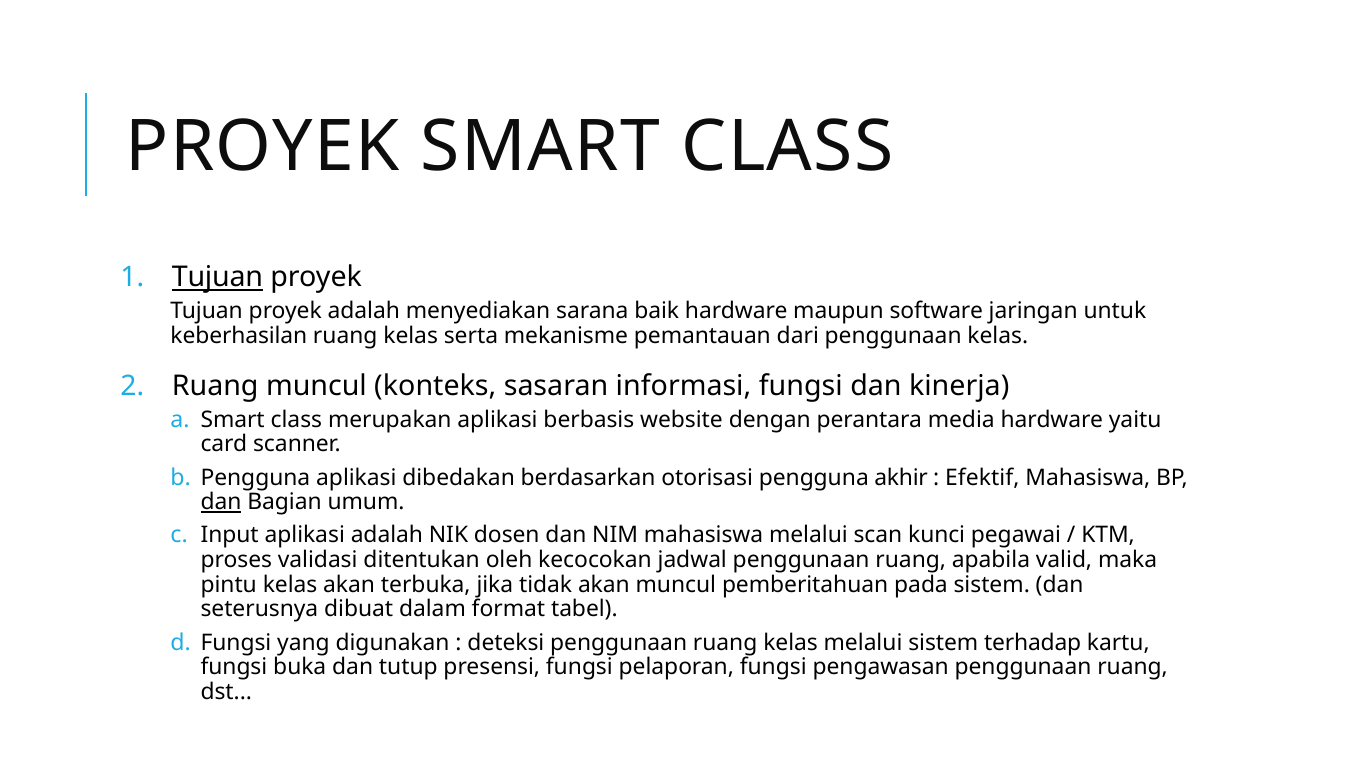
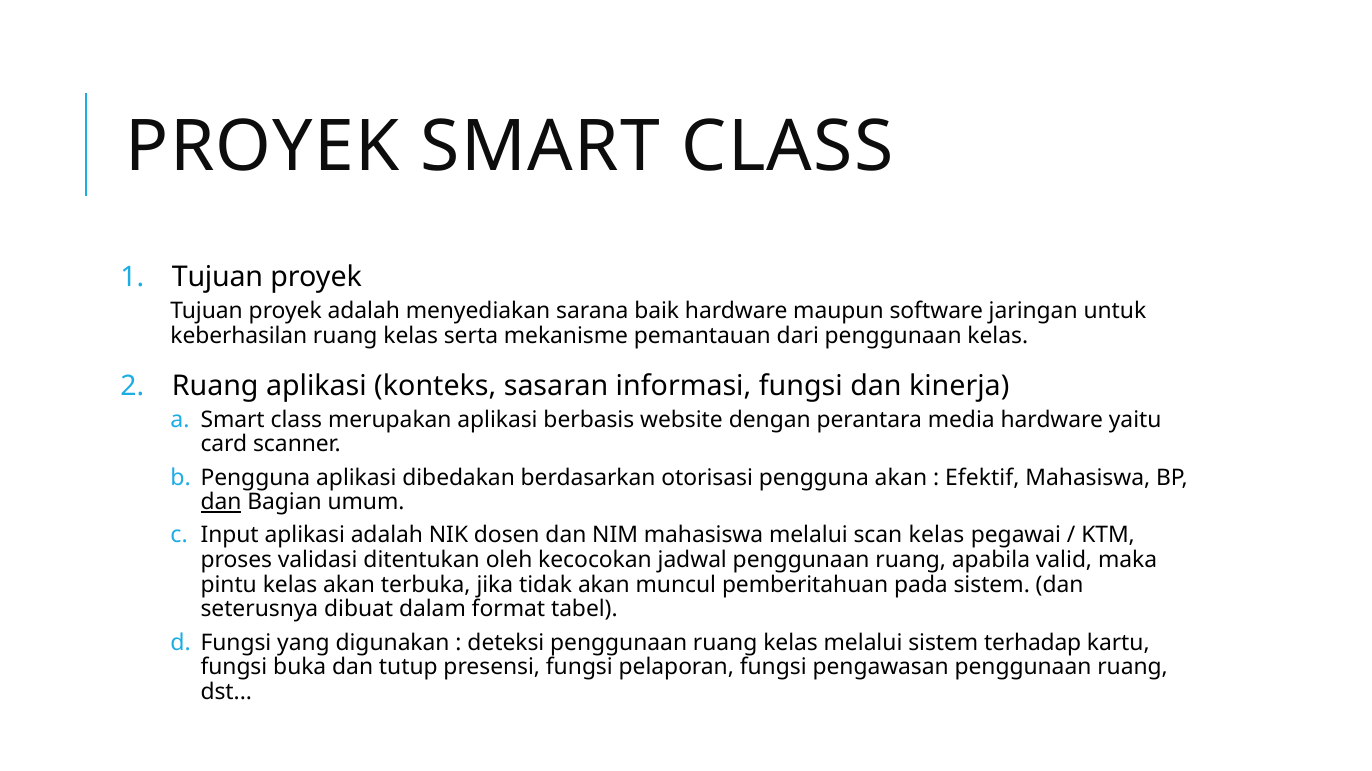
Tujuan underline: present -> none (217, 278)
Ruang muncul: muncul -> aplikasi (316, 386)
pengguna akhir: akhir -> akan (901, 478)
scan kunci: kunci -> kelas (936, 536)
